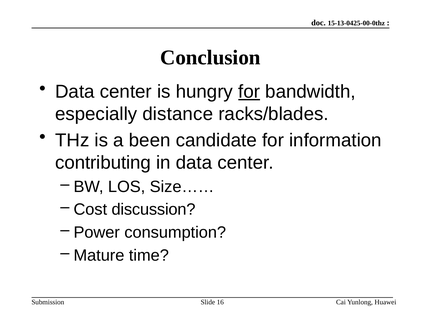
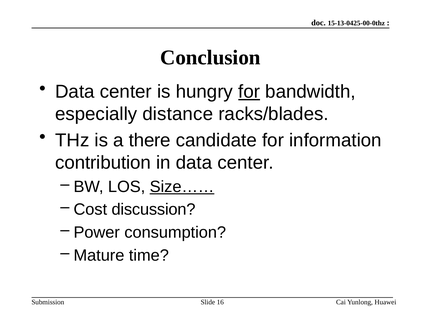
been: been -> there (150, 141)
contributing: contributing -> contribution (103, 163)
Size…… underline: none -> present (182, 187)
